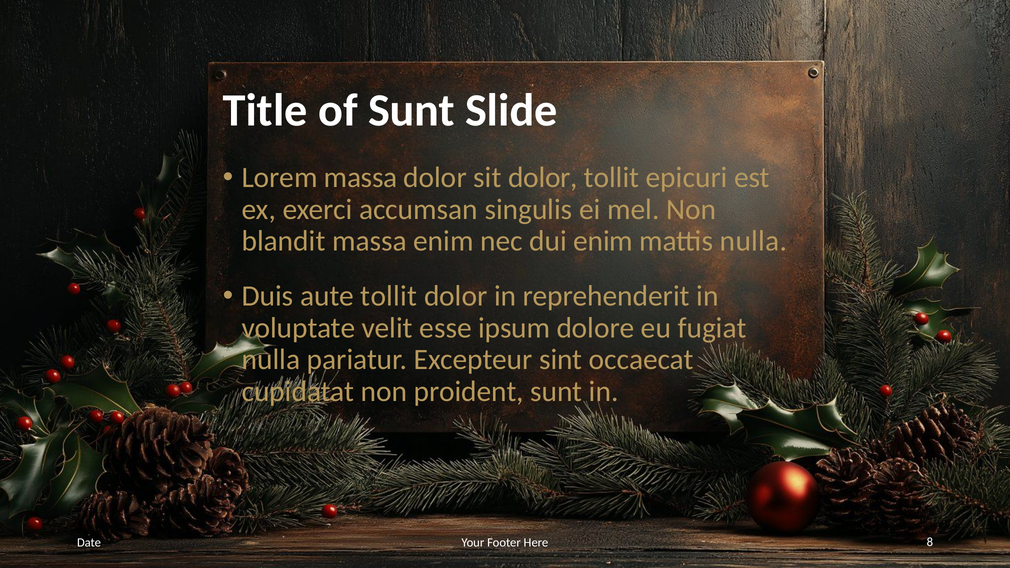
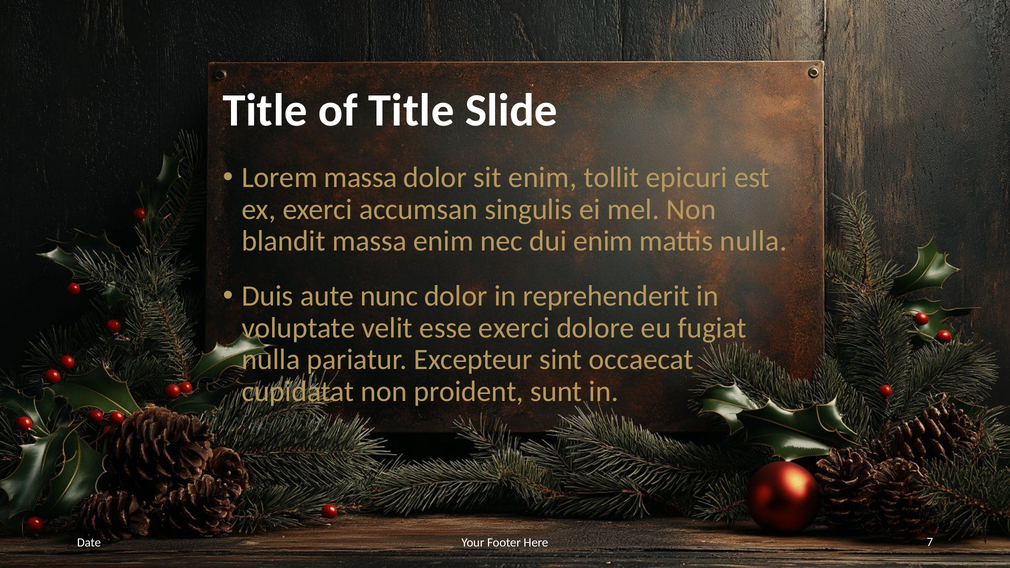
of Sunt: Sunt -> Title (411, 110)
sit dolor: dolor -> enim (543, 178)
aute tollit: tollit -> nunc (389, 296)
esse ipsum: ipsum -> exerci (514, 328)
8: 8 -> 7 (930, 542)
